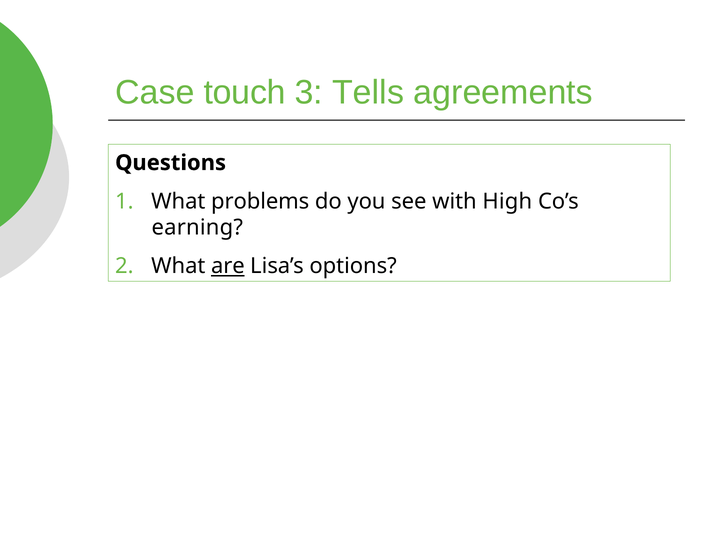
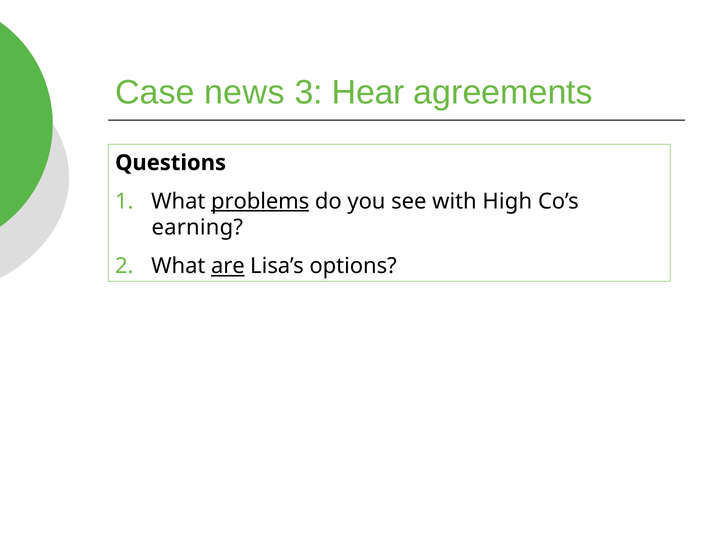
touch: touch -> news (244, 92)
Tells: Tells -> Hear (368, 92)
problems underline: none -> present (260, 201)
